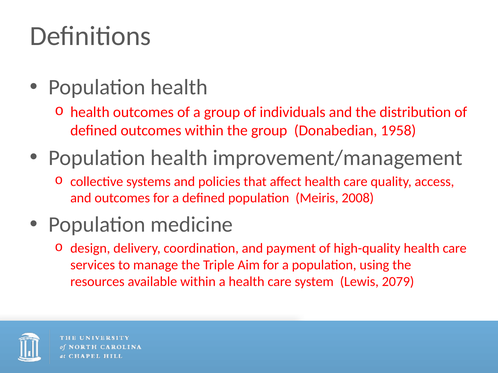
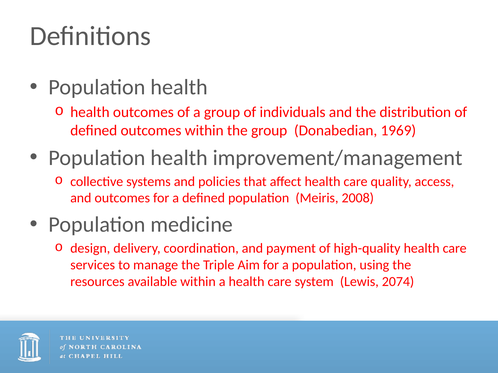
1958: 1958 -> 1969 (398, 131)
2079: 2079 -> 2074 (398, 282)
